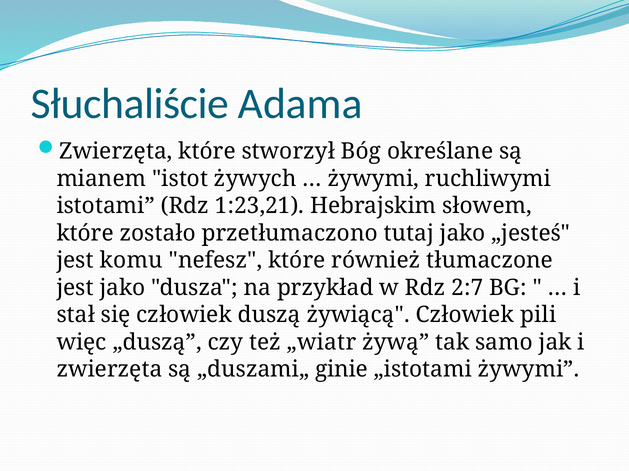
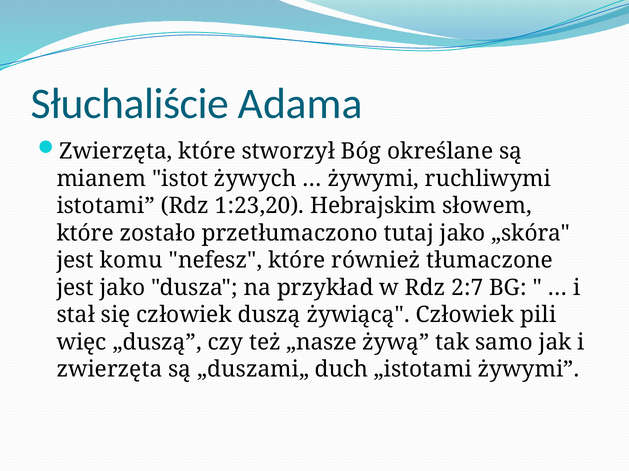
1:23,21: 1:23,21 -> 1:23,20 (260, 206)
„jesteś: „jesteś -> „skóra (531, 233)
„wiatr: „wiatr -> „nasze (322, 343)
ginie: ginie -> duch (342, 370)
